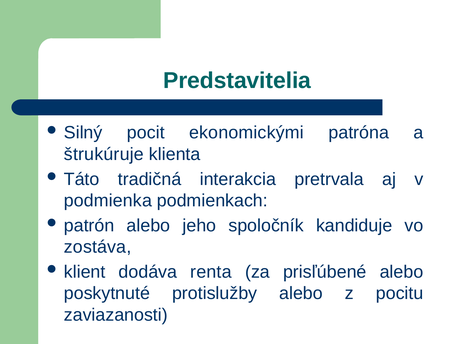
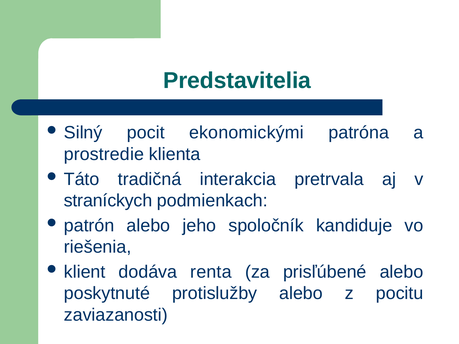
štrukúruje: štrukúruje -> prostredie (104, 154)
podmienka: podmienka -> straníckych (108, 201)
zostáva: zostáva -> riešenia (98, 247)
